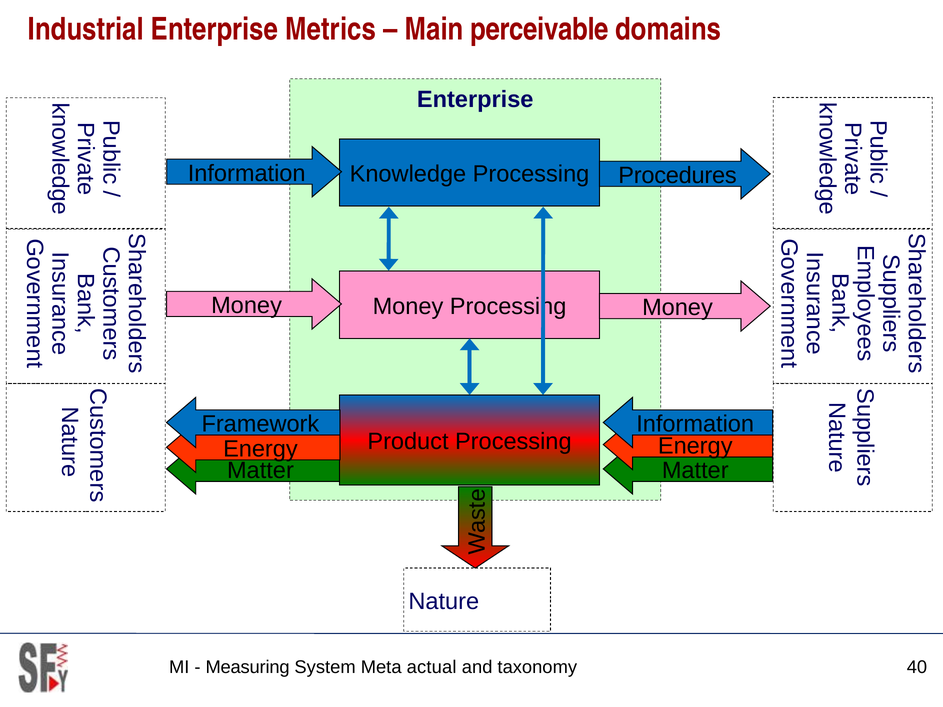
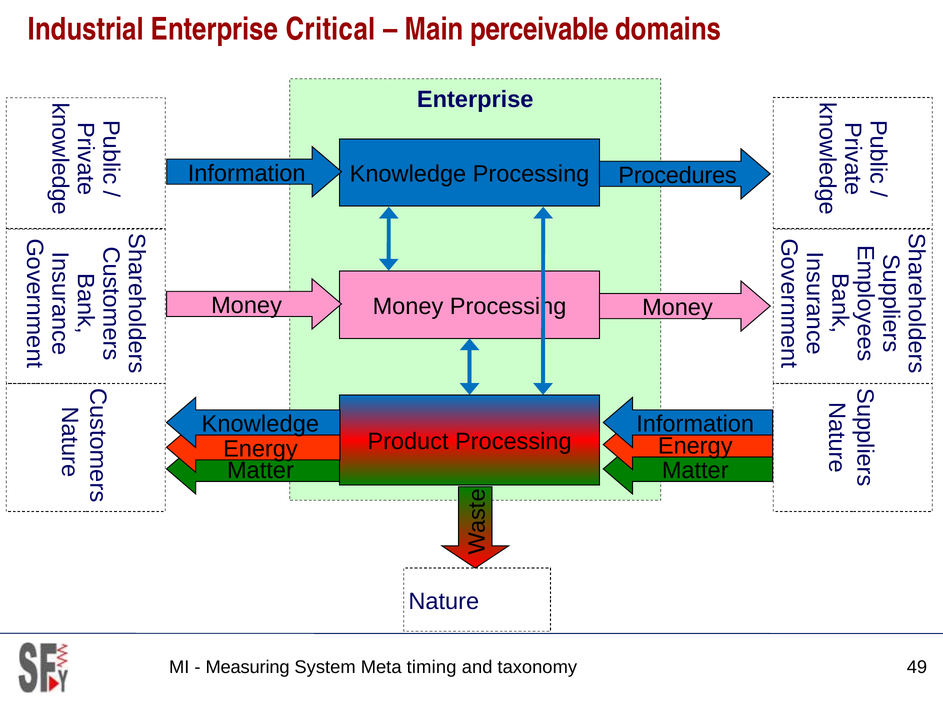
Metrics: Metrics -> Critical (331, 29)
Framework: Framework -> Knowledge (260, 424)
actual: actual -> timing (432, 668)
40: 40 -> 49 (917, 668)
